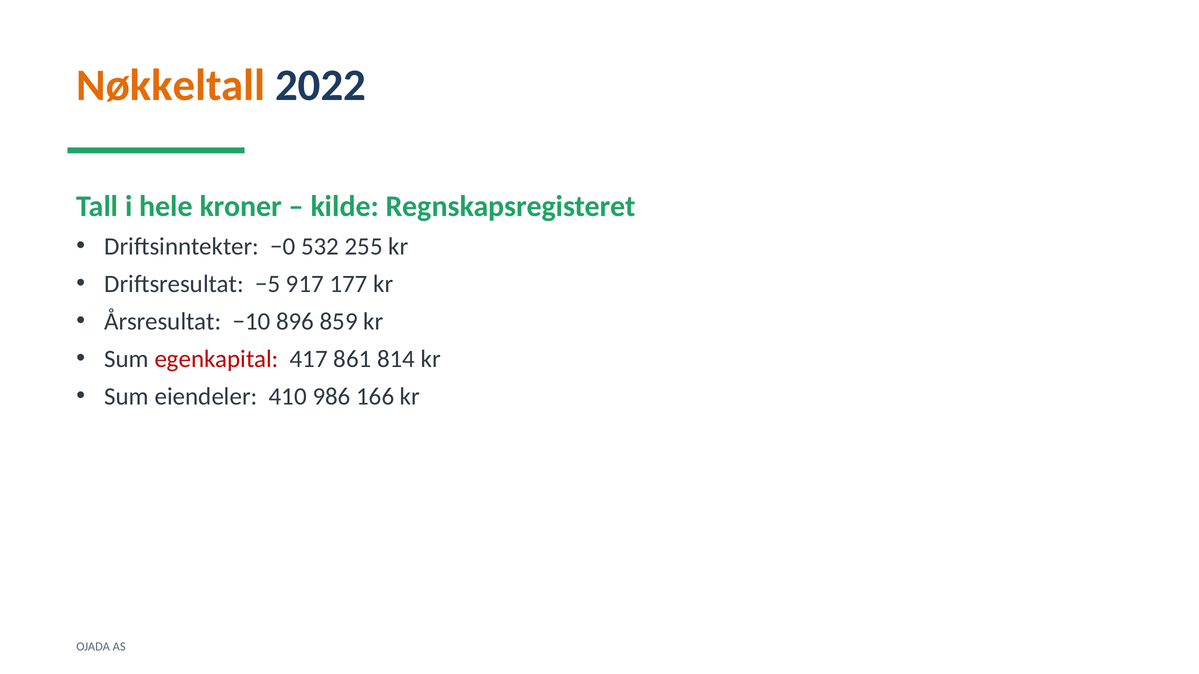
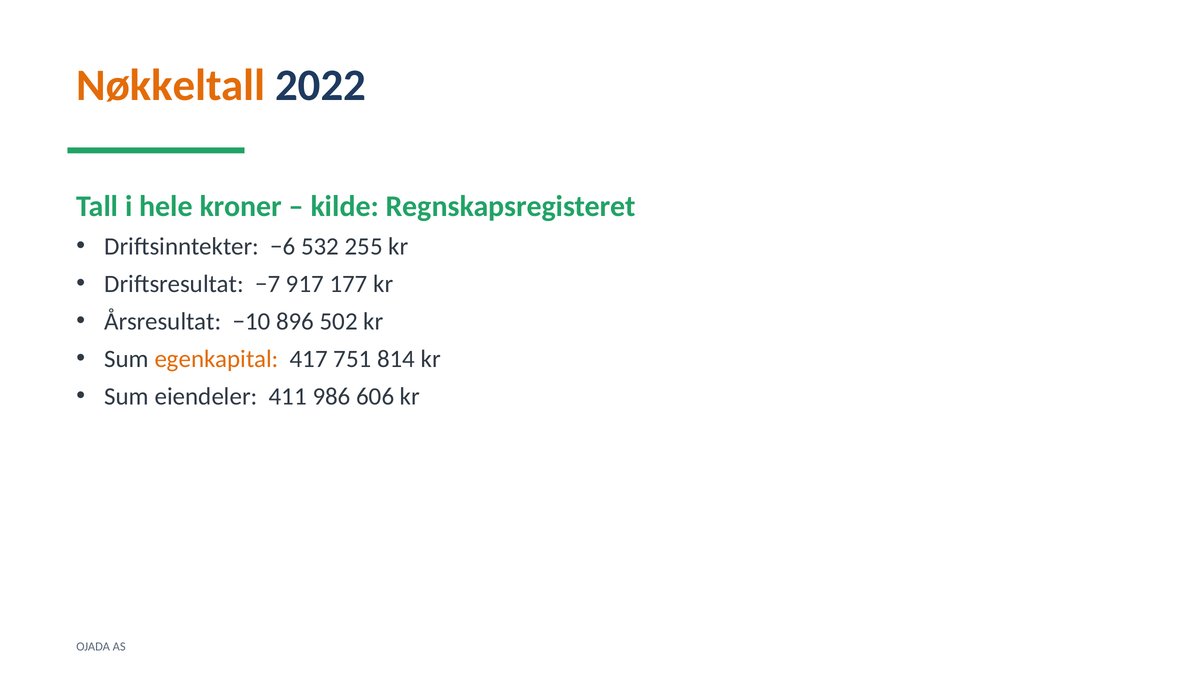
−0: −0 -> −6 (283, 247)
−5: −5 -> −7 (268, 284)
859: 859 -> 502 (339, 322)
egenkapital colour: red -> orange (217, 359)
861: 861 -> 751 (352, 359)
410: 410 -> 411 (288, 397)
166: 166 -> 606 (375, 397)
